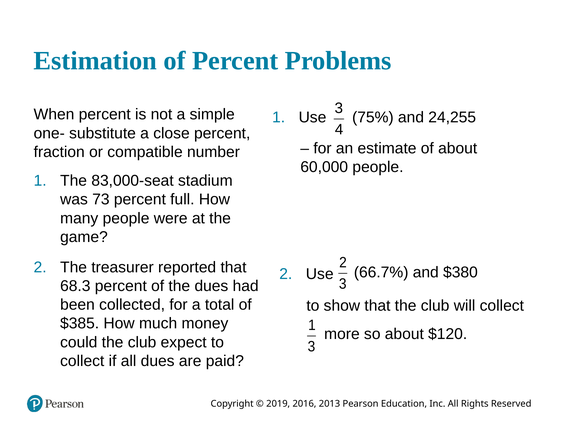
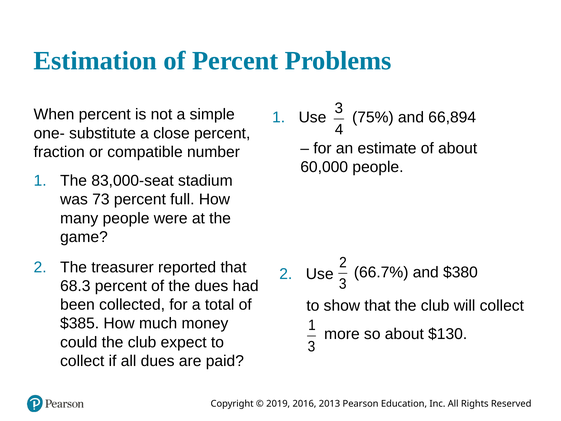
24,255: 24,255 -> 66,894 (452, 117)
$120: $120 -> $130 (448, 334)
